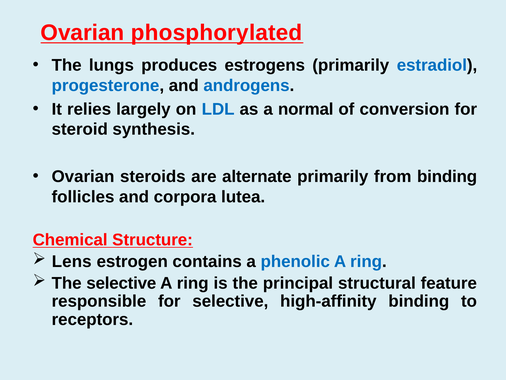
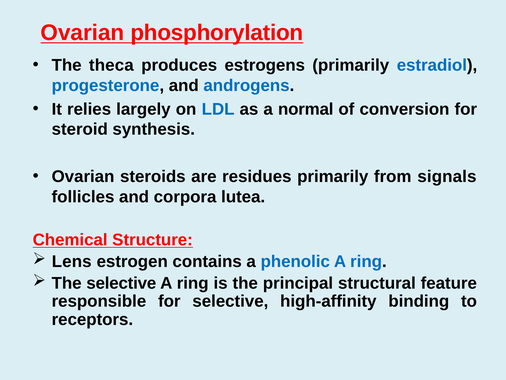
phosphorylated: phosphorylated -> phosphorylation (217, 33)
lungs: lungs -> theca (111, 65)
alternate: alternate -> residues (257, 176)
from binding: binding -> signals (447, 176)
